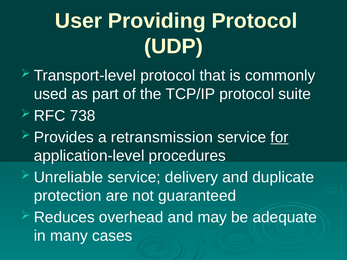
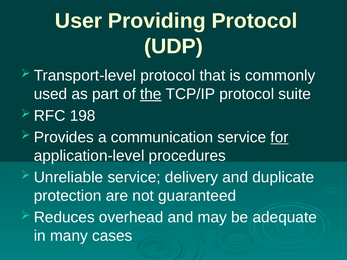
the underline: none -> present (151, 94)
738: 738 -> 198 (83, 116)
retransmission: retransmission -> communication (162, 137)
